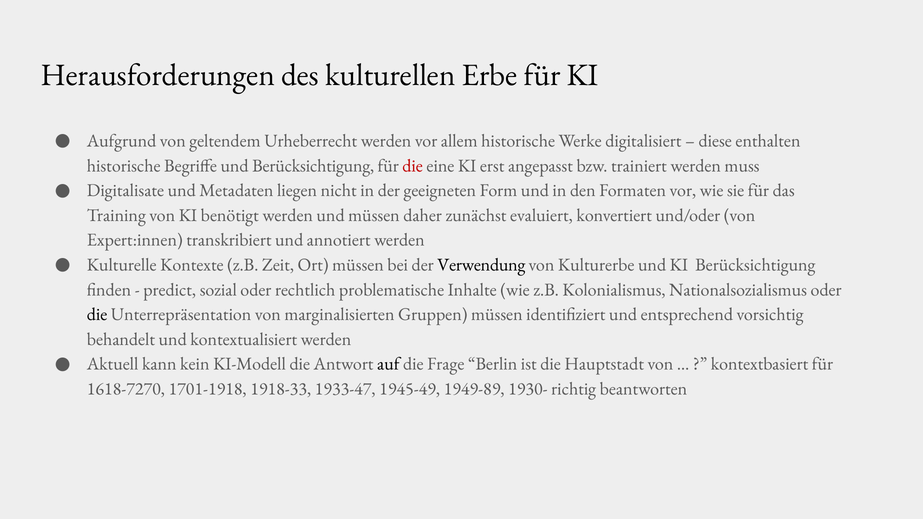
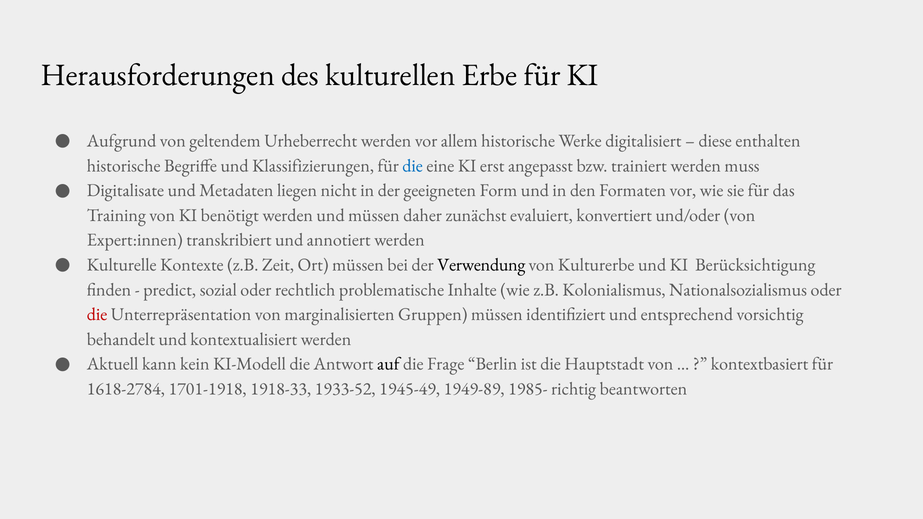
und Berücksichtigung: Berücksichtigung -> Klassifizierungen (313, 166)
die colour: red -> blue (413, 166)
die colour: black -> red (97, 315)
1618-7270: 1618-7270 -> 1618-2784 (126, 389)
1933-47: 1933-47 -> 1933-52 (345, 389)
1930-: 1930- -> 1985- (528, 389)
